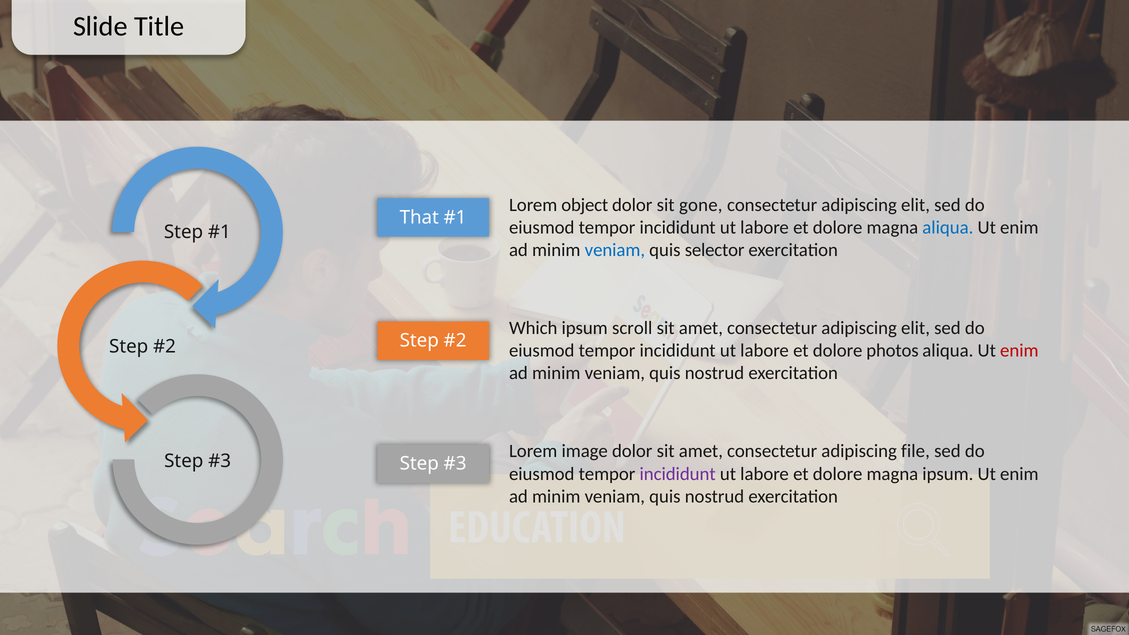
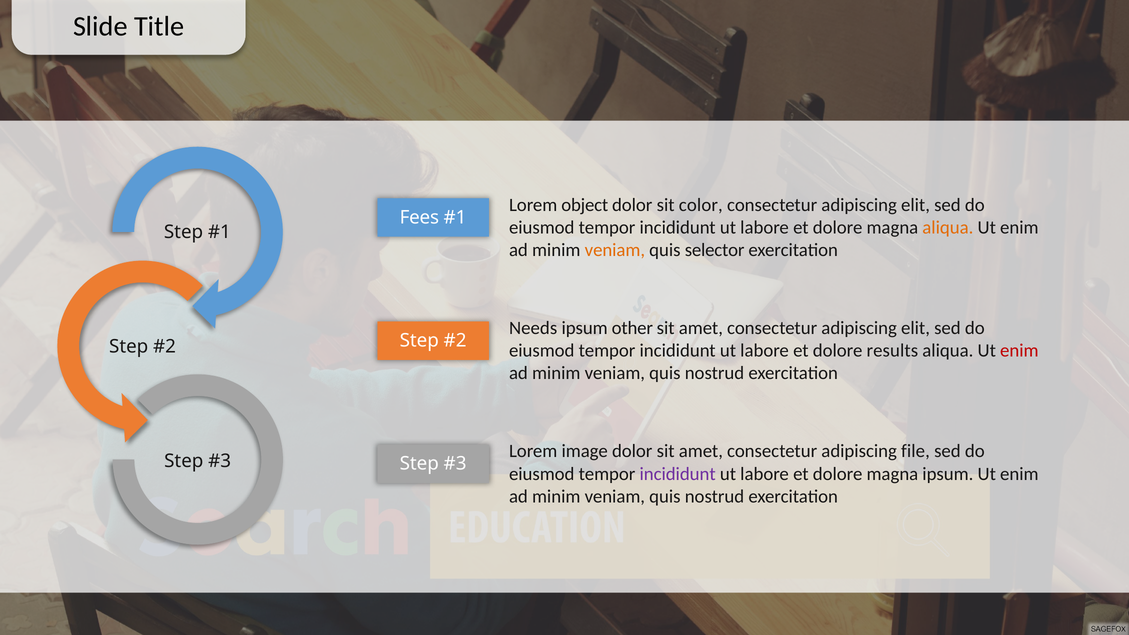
gone: gone -> color (701, 205)
That: That -> Fees (419, 217)
aliqua colour: blue -> orange (948, 227)
veniam colour: blue -> orange (615, 250)
Which: Which -> Needs (533, 328)
scroll: scroll -> other (632, 328)
photos: photos -> results (892, 351)
